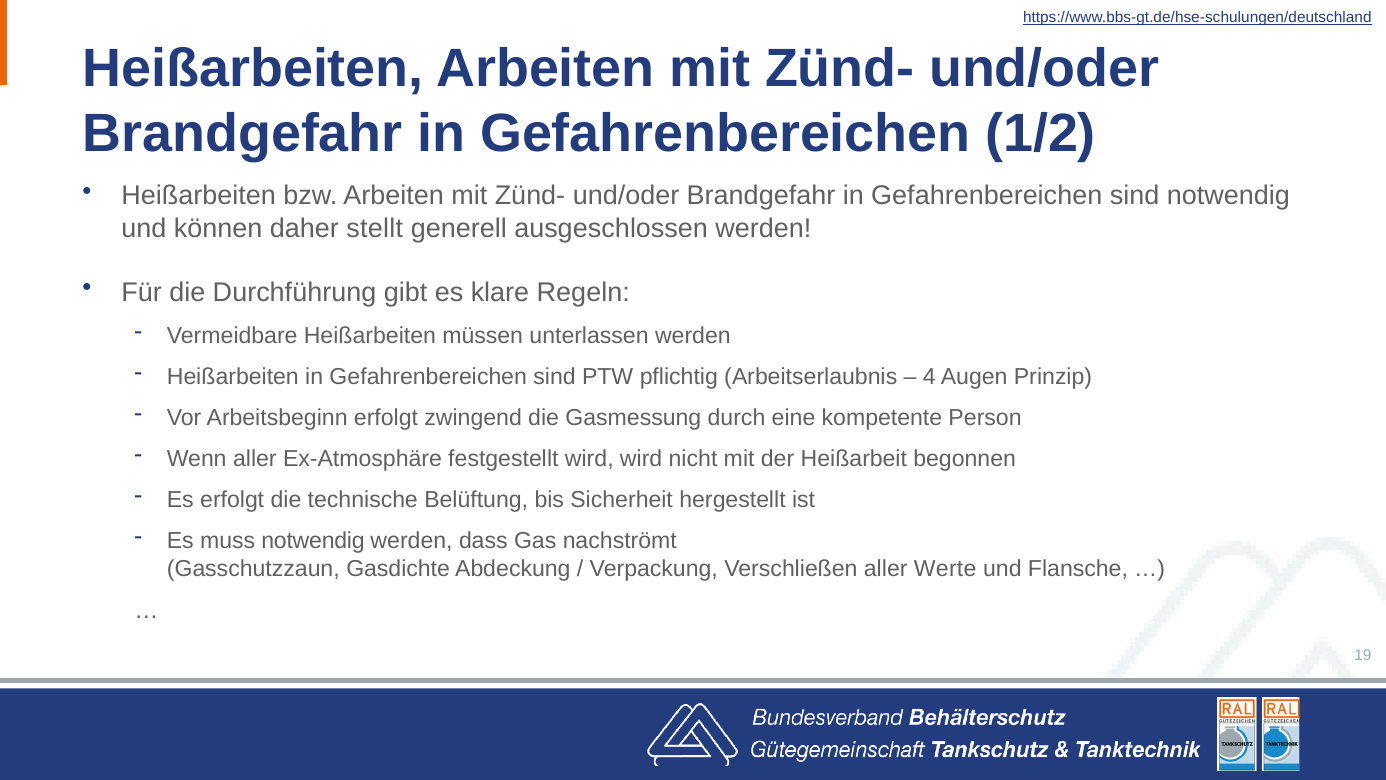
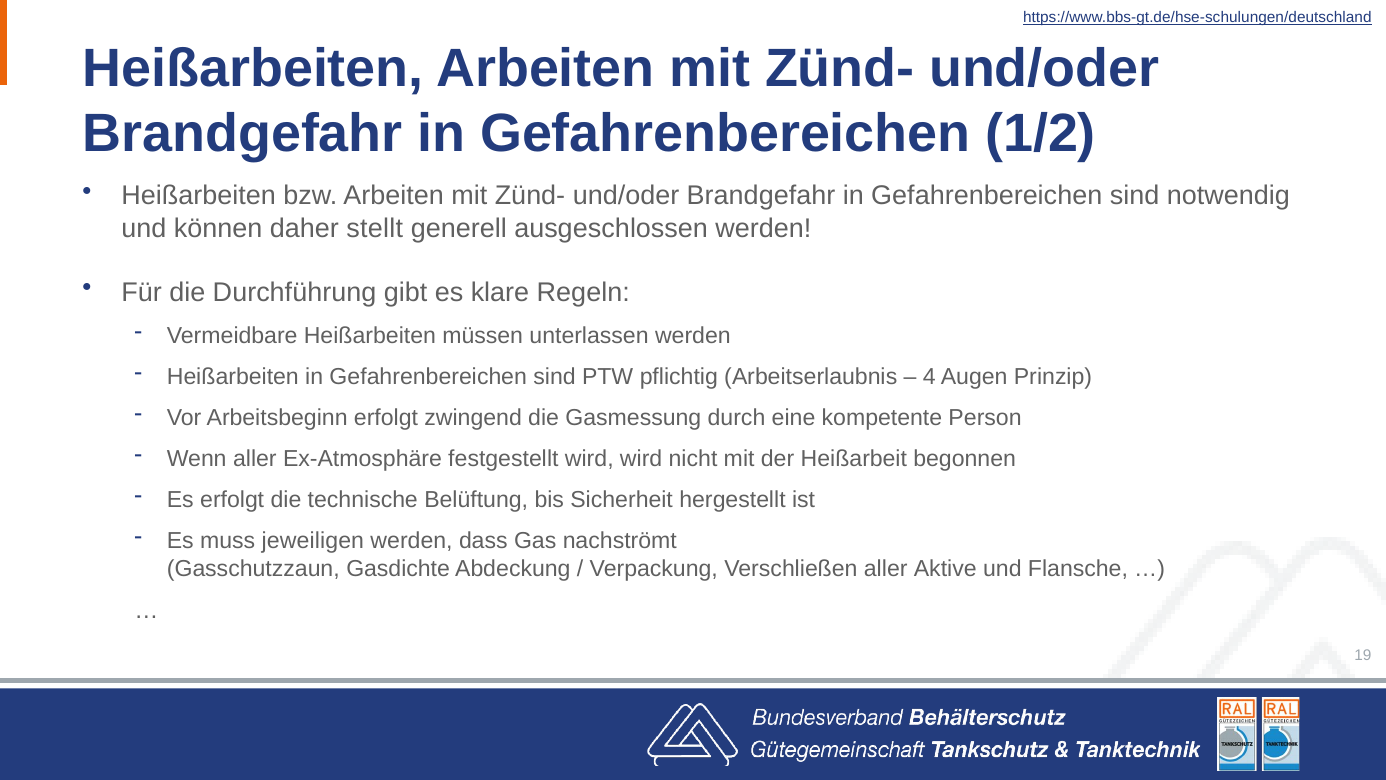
muss notwendig: notwendig -> jeweiligen (313, 541)
Werte: Werte -> Aktive (945, 568)
